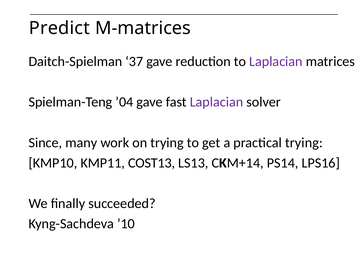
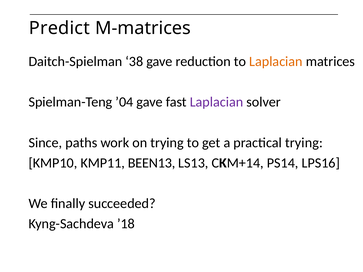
37: 37 -> 38 (134, 62)
Laplacian colour: purple -> orange (276, 62)
many: many -> paths (81, 143)
COST13: COST13 -> BEEN13 (152, 163)
’10: ’10 -> ’18 (126, 224)
